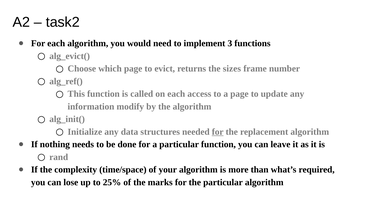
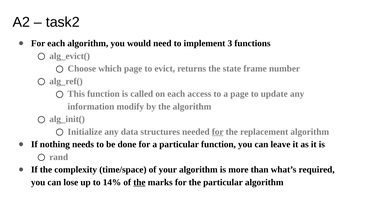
sizes: sizes -> state (232, 69)
25%: 25% -> 14% (112, 182)
the underline: none -> present (139, 182)
